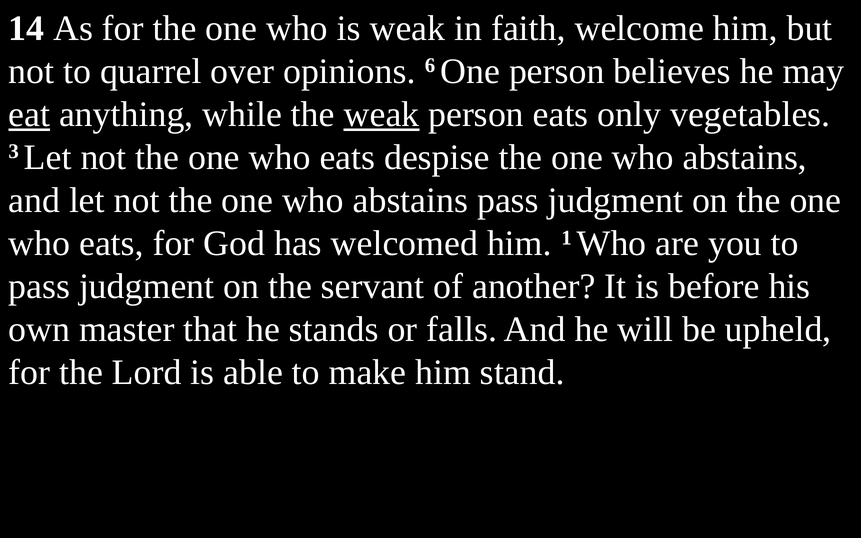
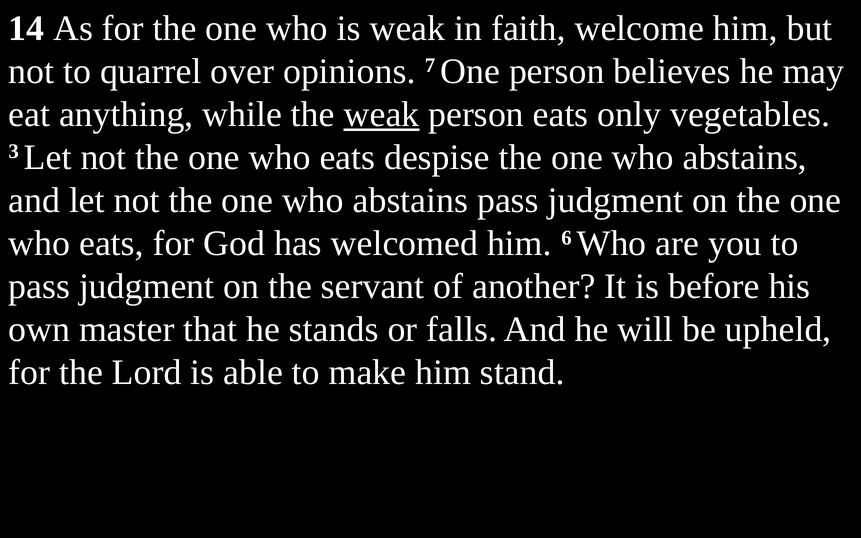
6: 6 -> 7 (430, 65)
eat underline: present -> none (29, 114)
1: 1 -> 6 (567, 238)
